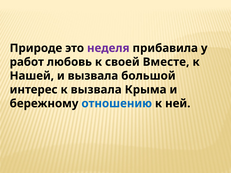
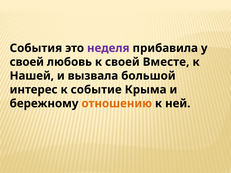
Природе: Природе -> События (36, 48)
работ: работ -> своей (27, 62)
к вызвала: вызвала -> событие (96, 90)
отношению colour: blue -> orange (117, 104)
